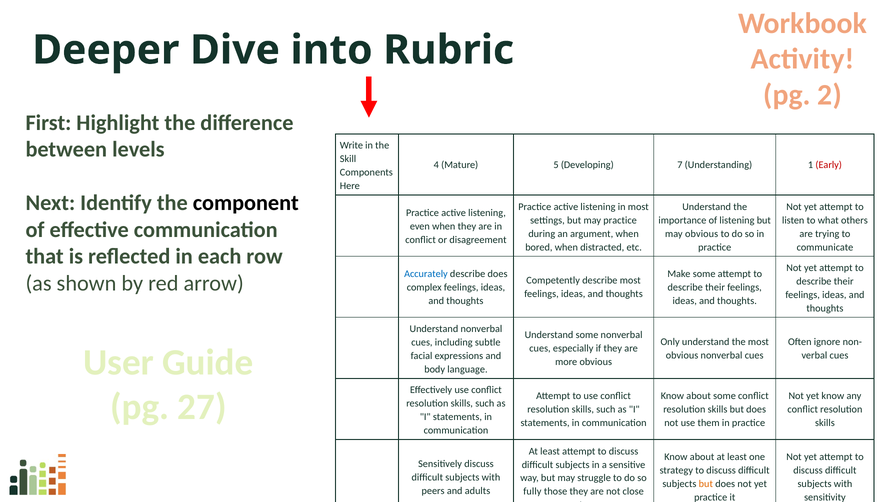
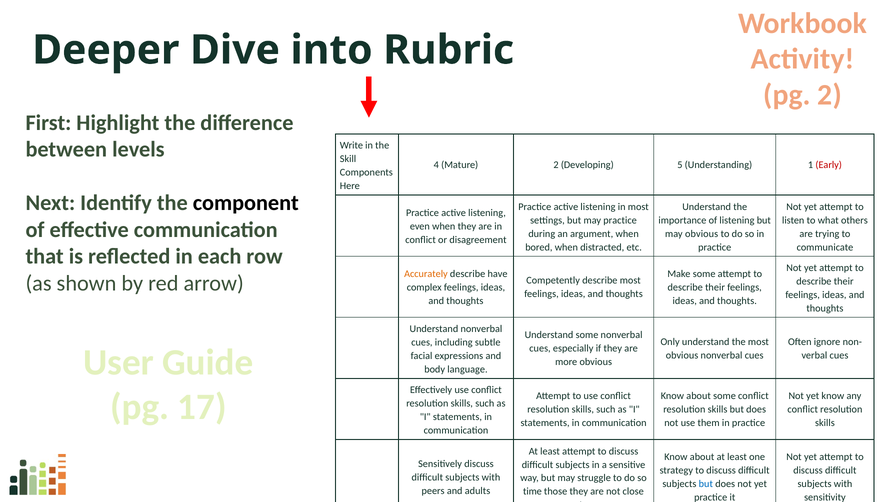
Mature 5: 5 -> 2 (556, 165)
7: 7 -> 5 (680, 165)
Accurately colour: blue -> orange (426, 274)
describe does: does -> have (498, 274)
27: 27 -> 17 (202, 407)
but colour: orange -> blue (706, 484)
fully: fully -> time (532, 491)
